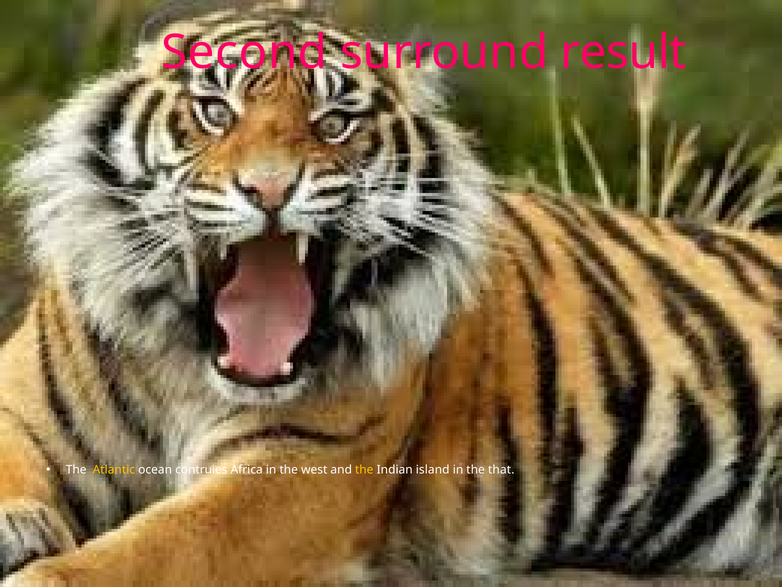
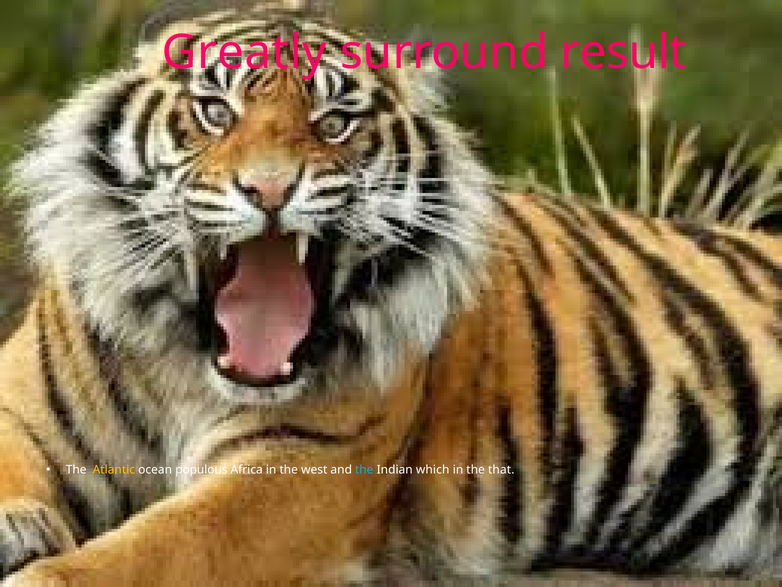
Second: Second -> Greatly (244, 52)
contruies: contruies -> populous (201, 470)
the colour: yellow -> light blue (364, 470)
island: island -> which (433, 470)
